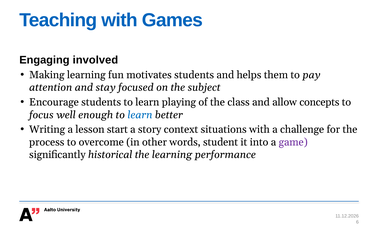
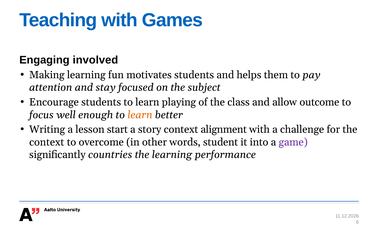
concepts: concepts -> outcome (319, 102)
learn colour: blue -> orange (140, 115)
situations: situations -> alignment (224, 130)
process: process -> context (47, 142)
historical: historical -> countries (110, 155)
